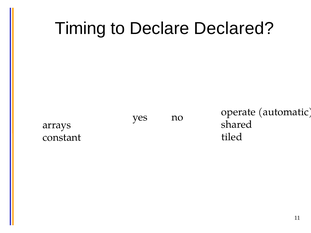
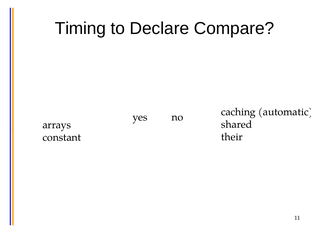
Declared: Declared -> Compare (234, 28)
operate: operate -> caching (238, 112)
tiled: tiled -> their (232, 137)
